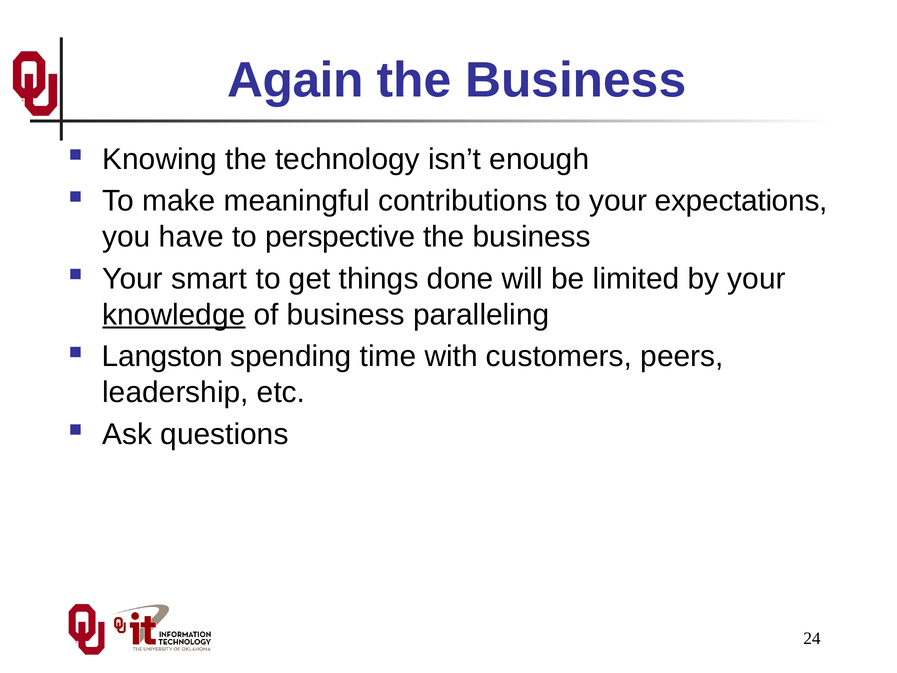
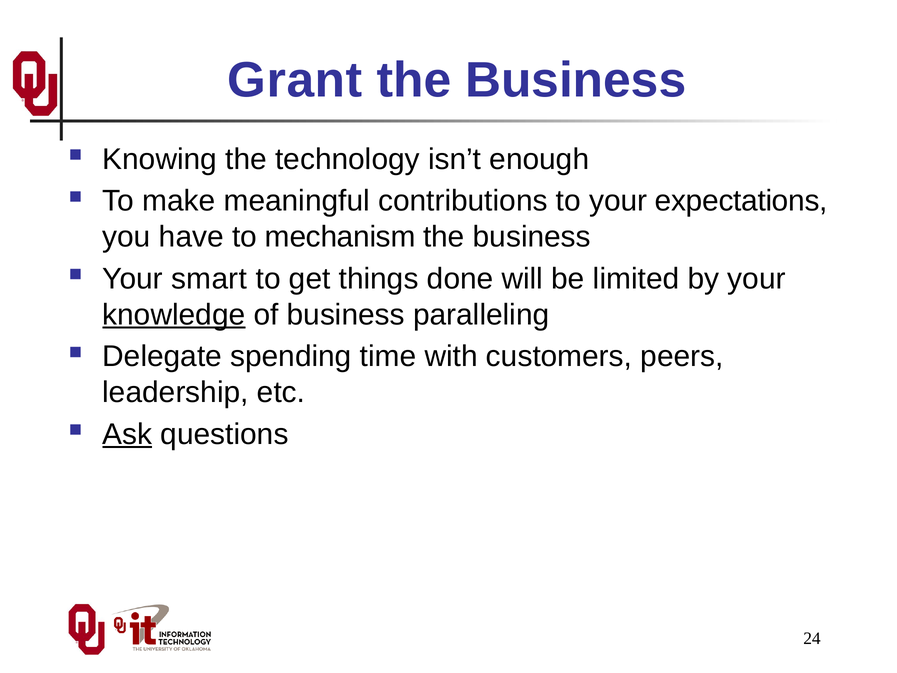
Again: Again -> Grant (295, 80)
perspective: perspective -> mechanism (340, 237)
Langston: Langston -> Delegate (162, 356)
Ask underline: none -> present (127, 434)
